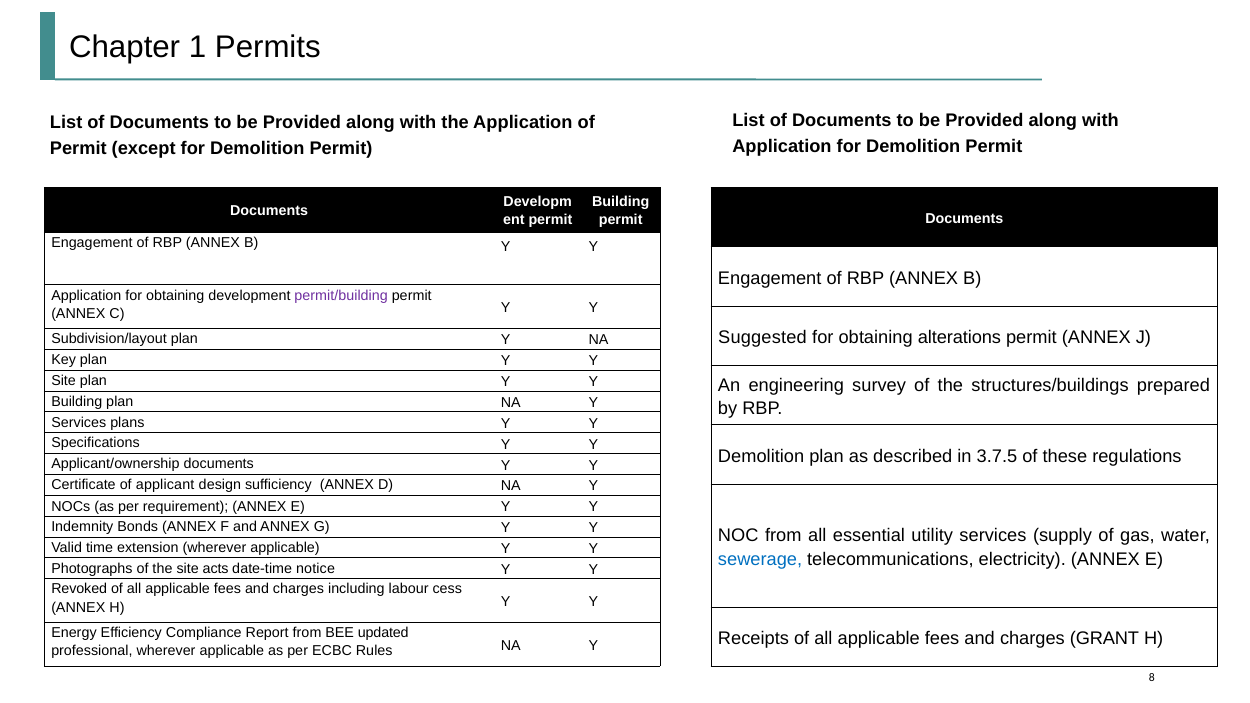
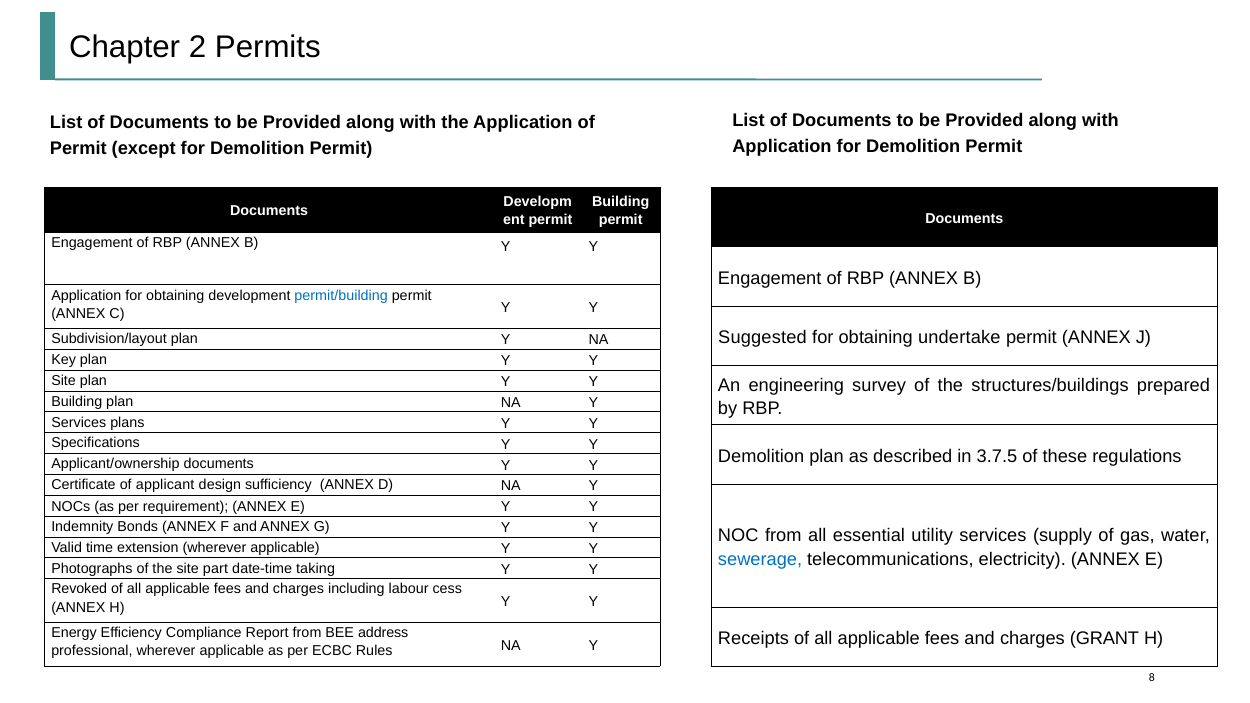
1: 1 -> 2 (198, 47)
permit/building colour: purple -> blue (341, 295)
alterations: alterations -> undertake (959, 338)
acts: acts -> part (215, 568)
notice: notice -> taking (316, 568)
updated: updated -> address (383, 633)
